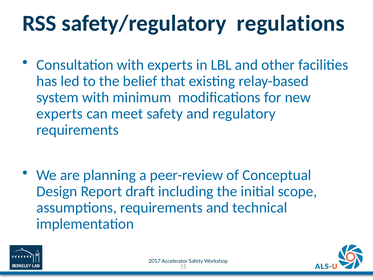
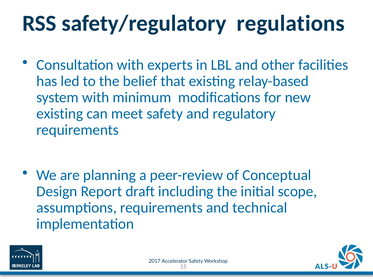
experts: experts -> existing (60, 113)
